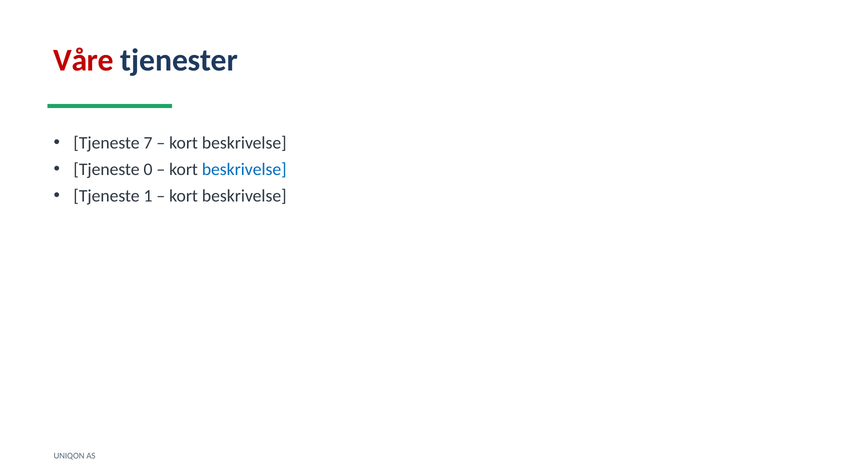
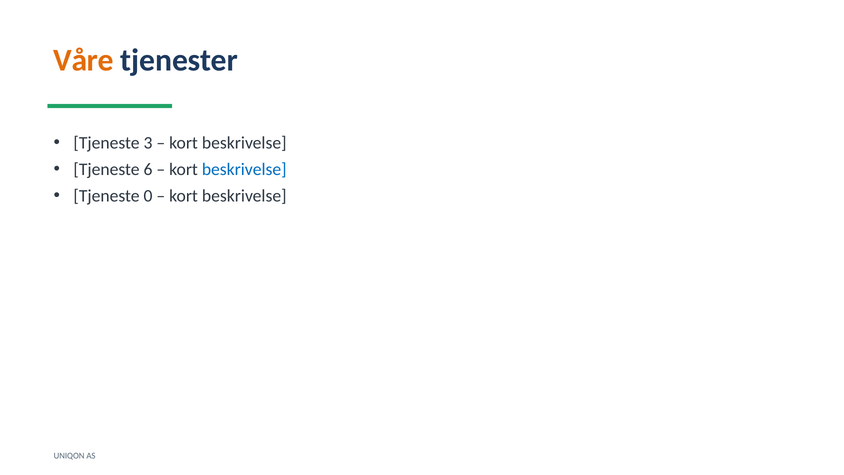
Våre colour: red -> orange (84, 60)
7: 7 -> 3 (148, 143)
0: 0 -> 6 (148, 169)
1: 1 -> 0 (148, 196)
